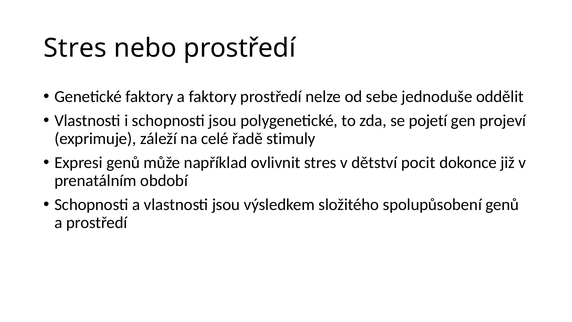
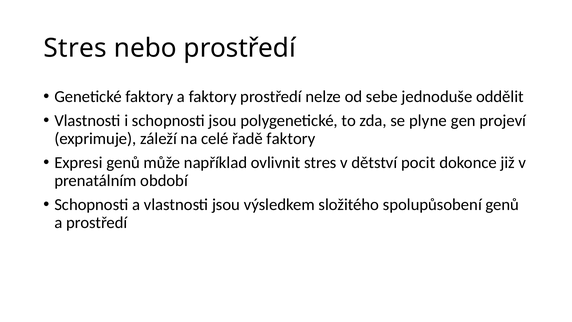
pojetí: pojetí -> plyne (428, 121)
řadě stimuly: stimuly -> faktory (291, 139)
